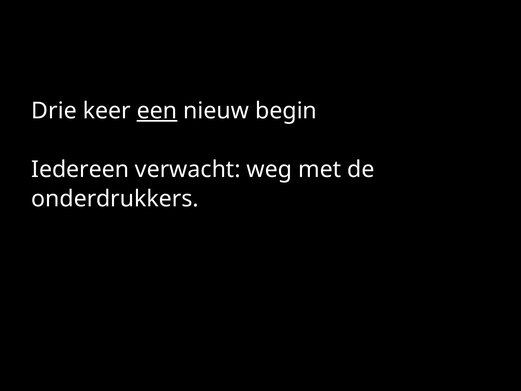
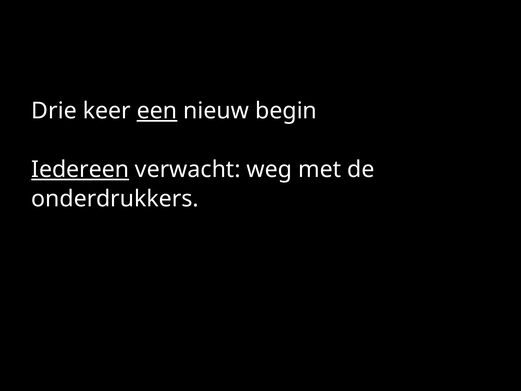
Iedereen underline: none -> present (80, 169)
